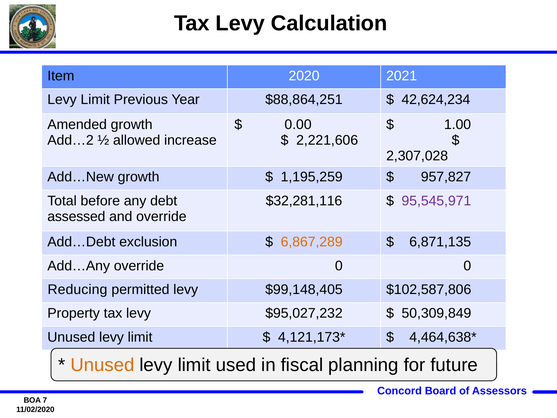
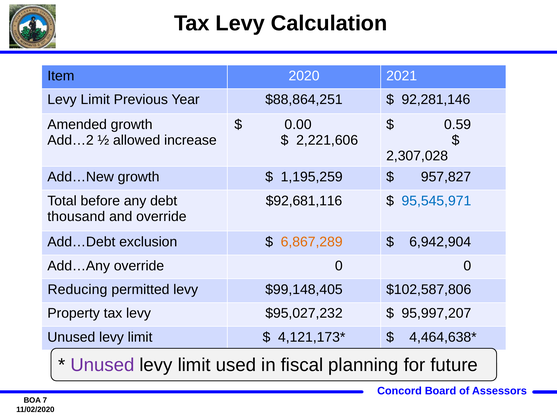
42,624,234: 42,624,234 -> 92,281,146 (436, 100)
1.00: 1.00 -> 0.59 (458, 125)
$32,281,116: $32,281,116 -> $92,681,116 (304, 201)
95,545,971 colour: purple -> blue (436, 201)
assessed: assessed -> thousand (76, 216)
6,871,135: 6,871,135 -> 6,942,904 (440, 242)
50,309,849: 50,309,849 -> 95,997,207 (436, 313)
Unused colour: orange -> purple (102, 365)
